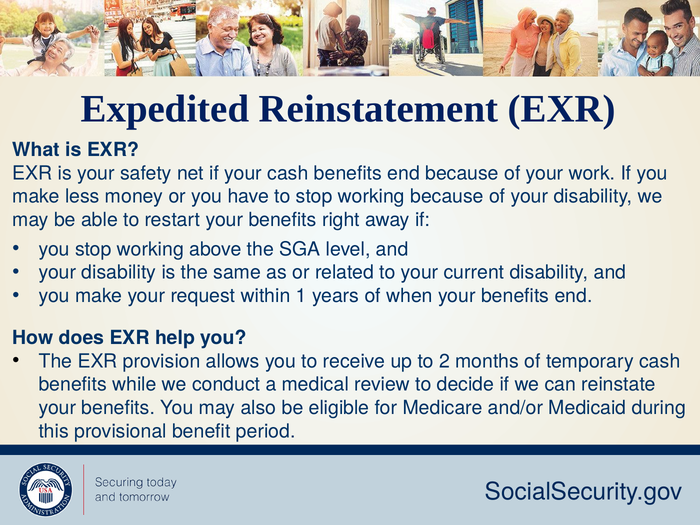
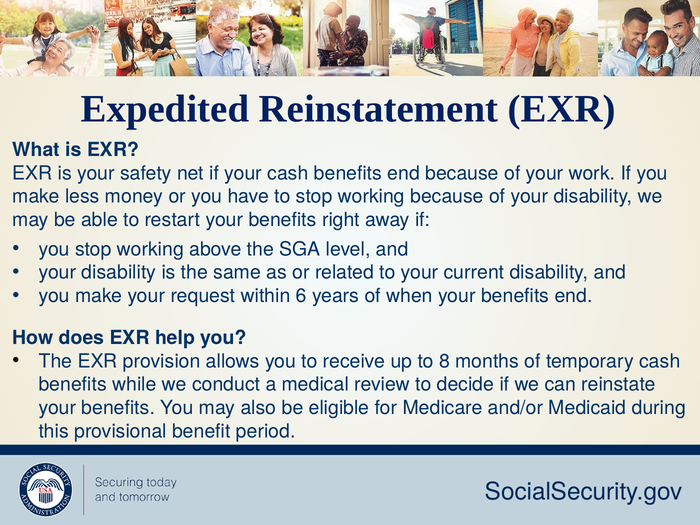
1: 1 -> 6 (301, 296)
2: 2 -> 8 (444, 361)
